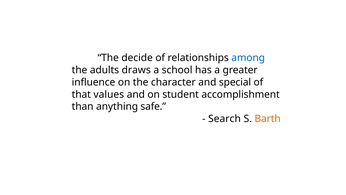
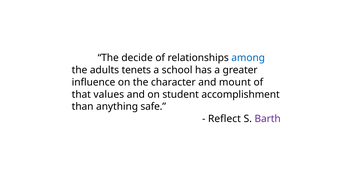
draws: draws -> tenets (136, 70)
special: special -> mount (235, 82)
Search: Search -> Reflect (224, 118)
Barth colour: orange -> purple (268, 118)
